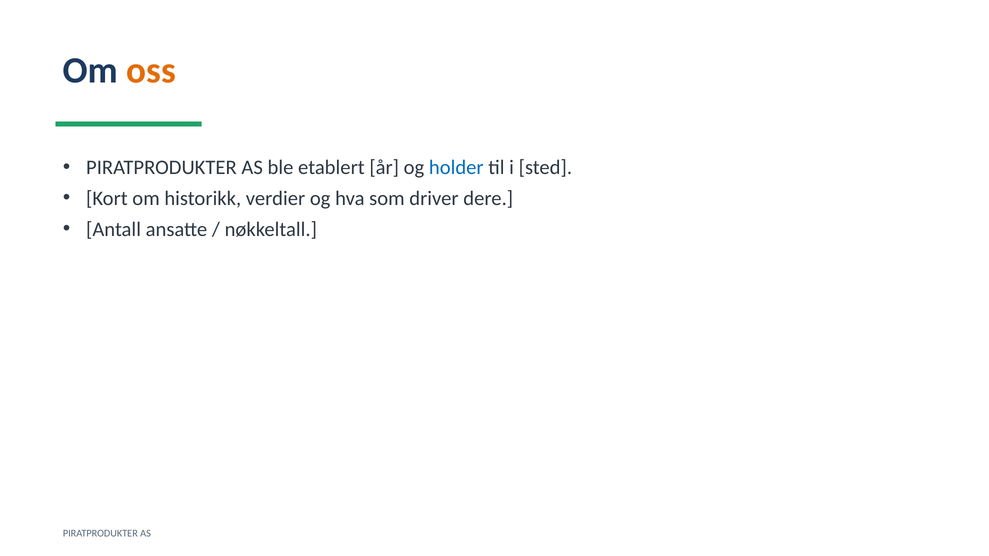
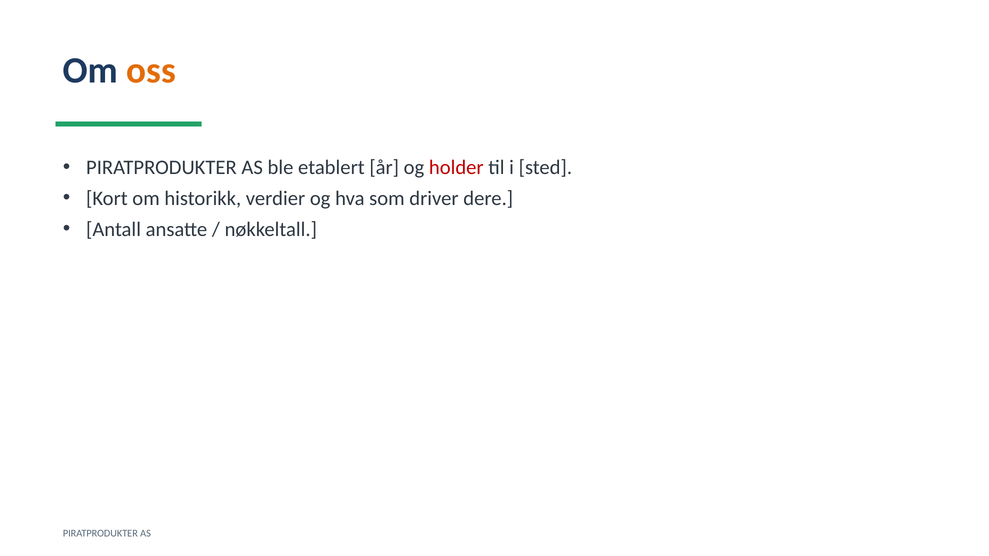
holder colour: blue -> red (456, 168)
